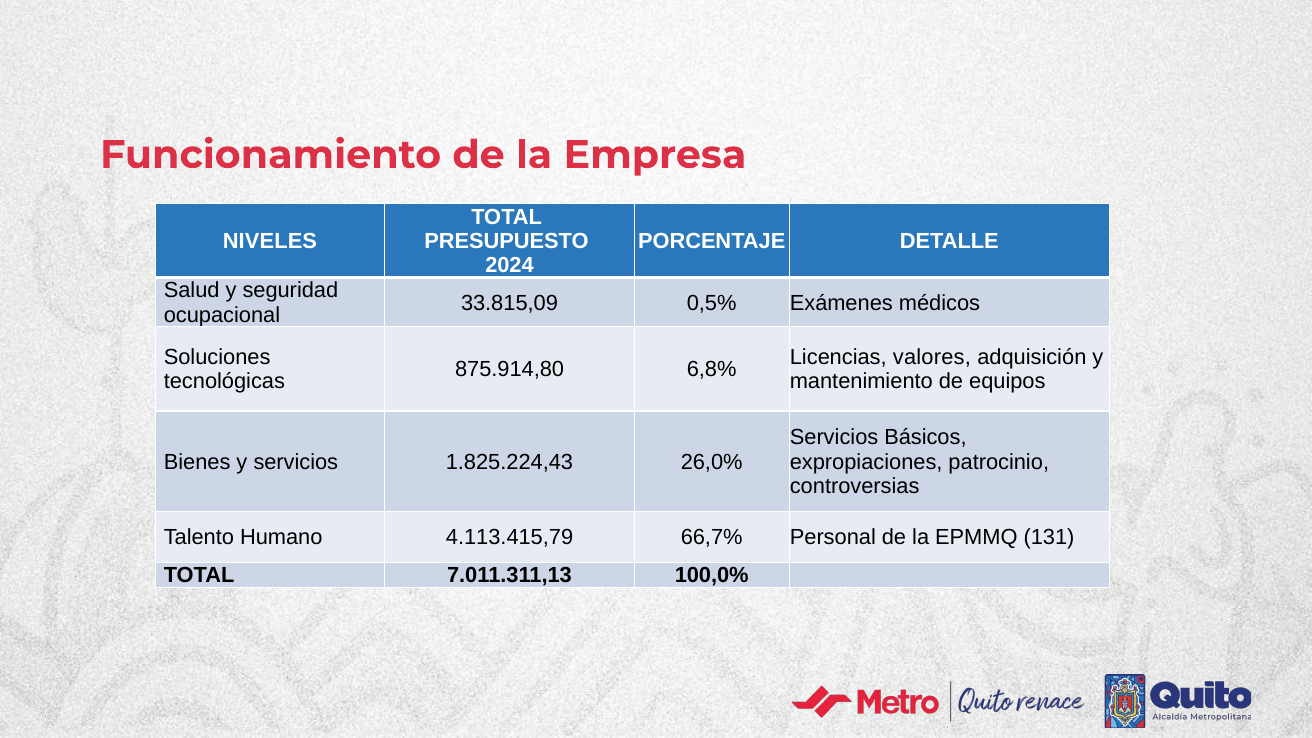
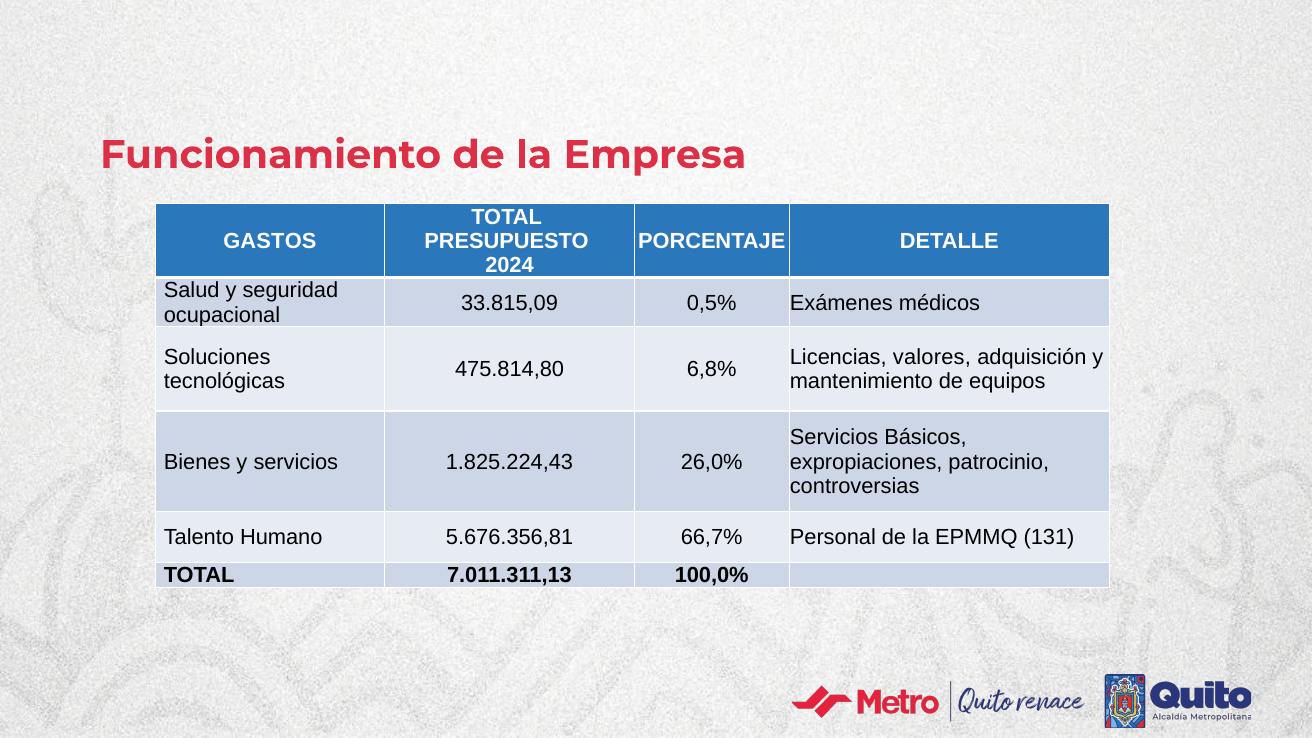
NIVELES: NIVELES -> GASTOS (270, 241)
875.914,80: 875.914,80 -> 475.814,80 (510, 370)
4.113.415,79: 4.113.415,79 -> 5.676.356,81 (510, 538)
